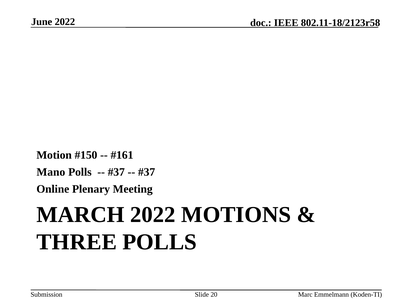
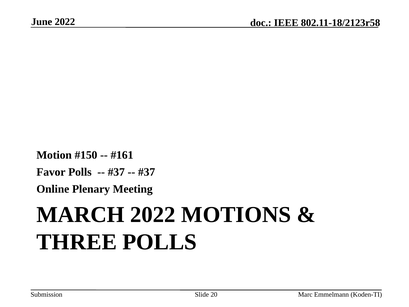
Mano: Mano -> Favor (51, 172)
